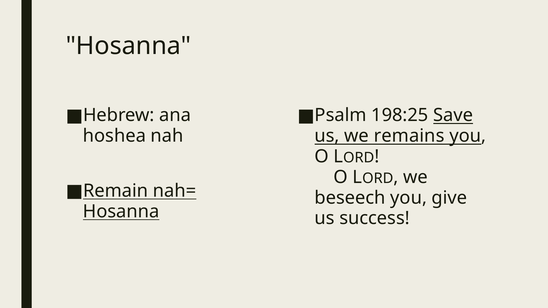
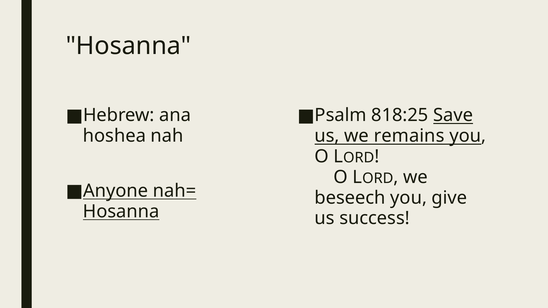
198:25: 198:25 -> 818:25 (400, 115)
Remain: Remain -> Anyone (116, 191)
